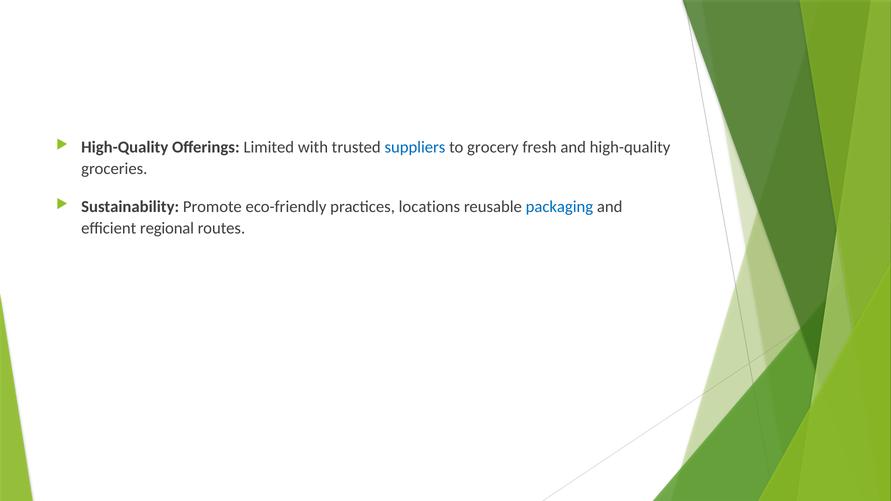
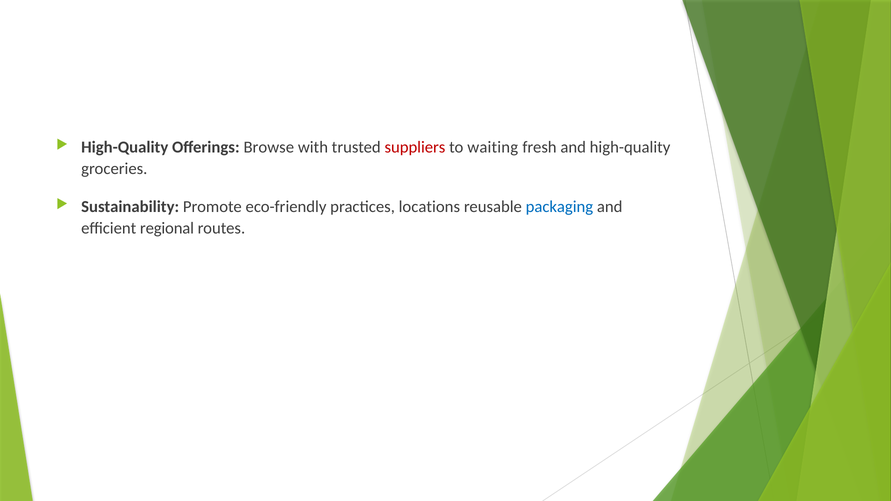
Limited: Limited -> Browse (269, 147)
suppliers colour: blue -> red (415, 147)
grocery: grocery -> waiting (493, 147)
